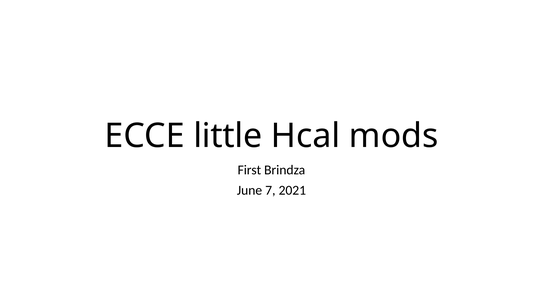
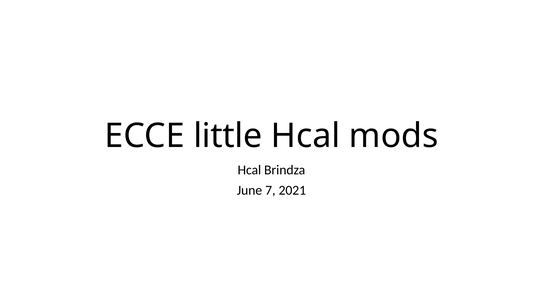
First: First -> Hcal (249, 170)
